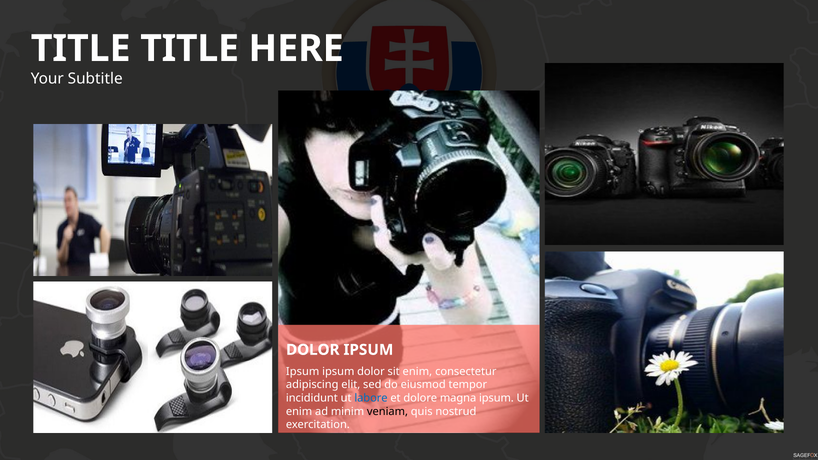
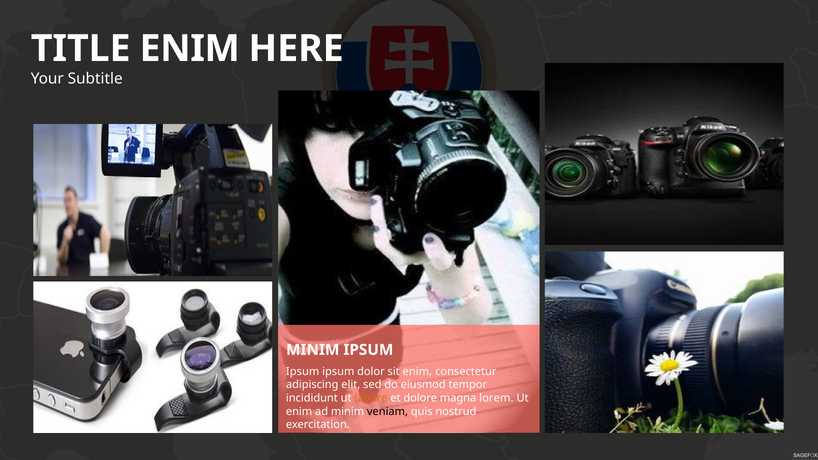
TITLE: TITLE -> ENIM (190, 49)
DOLOR: DOLOR -> MINIM (313, 350)
labore colour: blue -> orange (371, 398)
magna ipsum: ipsum -> lorem (496, 398)
